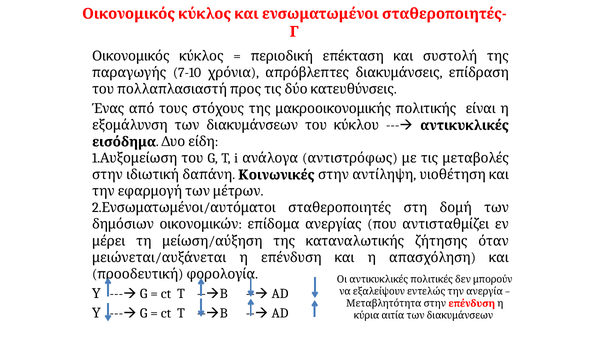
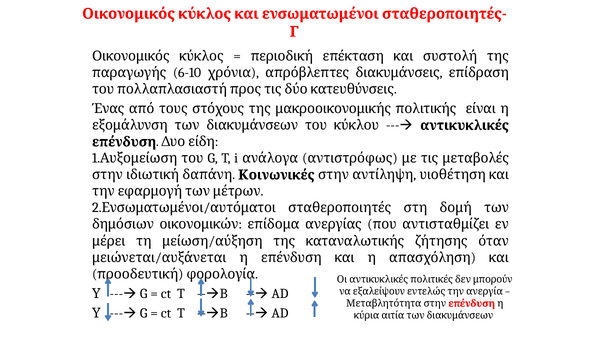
7-10: 7-10 -> 6-10 (187, 73)
εισόδημα: εισόδημα -> επένδυση (124, 142)
